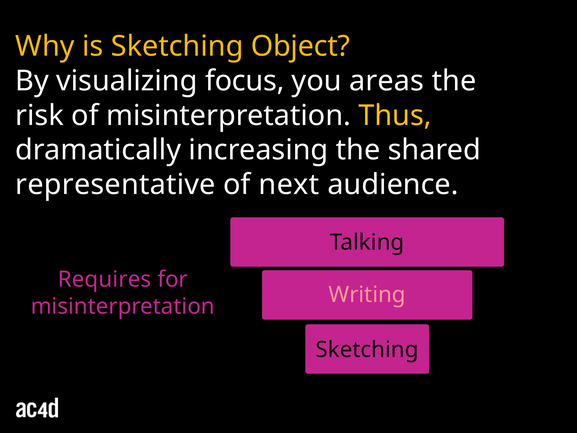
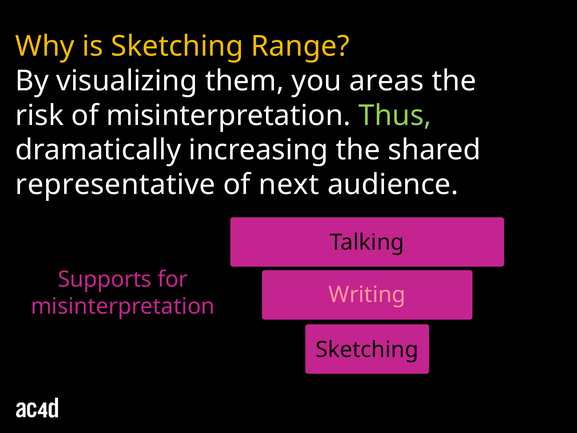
Object: Object -> Range (300, 46)
focus: focus -> them (245, 81)
Thus colour: yellow -> light green (395, 115)
Requires: Requires -> Supports (105, 279)
